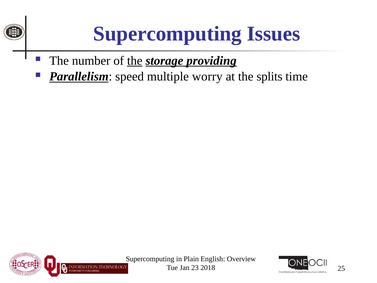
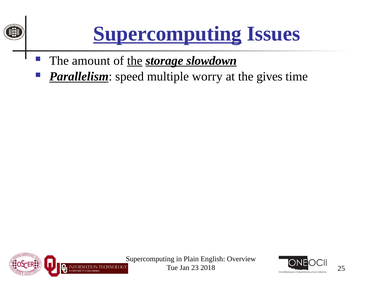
Supercomputing underline: none -> present (167, 34)
number: number -> amount (91, 61)
providing: providing -> slowdown (212, 61)
splits: splits -> gives (270, 76)
